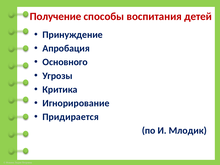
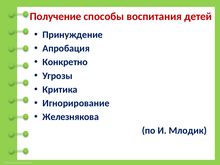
Основного: Основного -> Конкретно (65, 62)
Придирается: Придирается -> Железнякова (71, 117)
